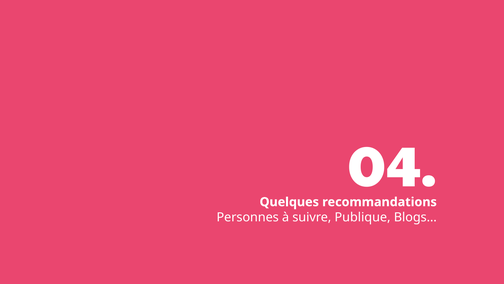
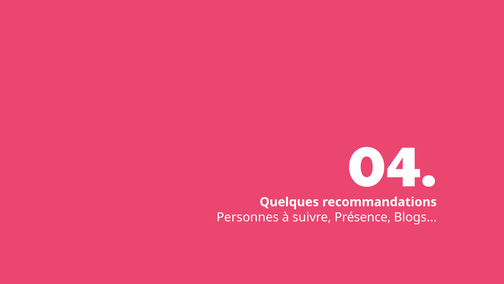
Publique: Publique -> Présence (363, 217)
